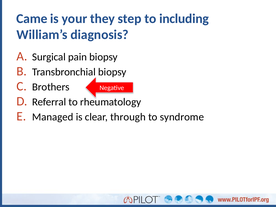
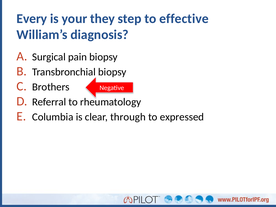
Came: Came -> Every (32, 19)
including: including -> effective (184, 19)
Managed: Managed -> Columbia (53, 117)
syndrome: syndrome -> expressed (182, 117)
